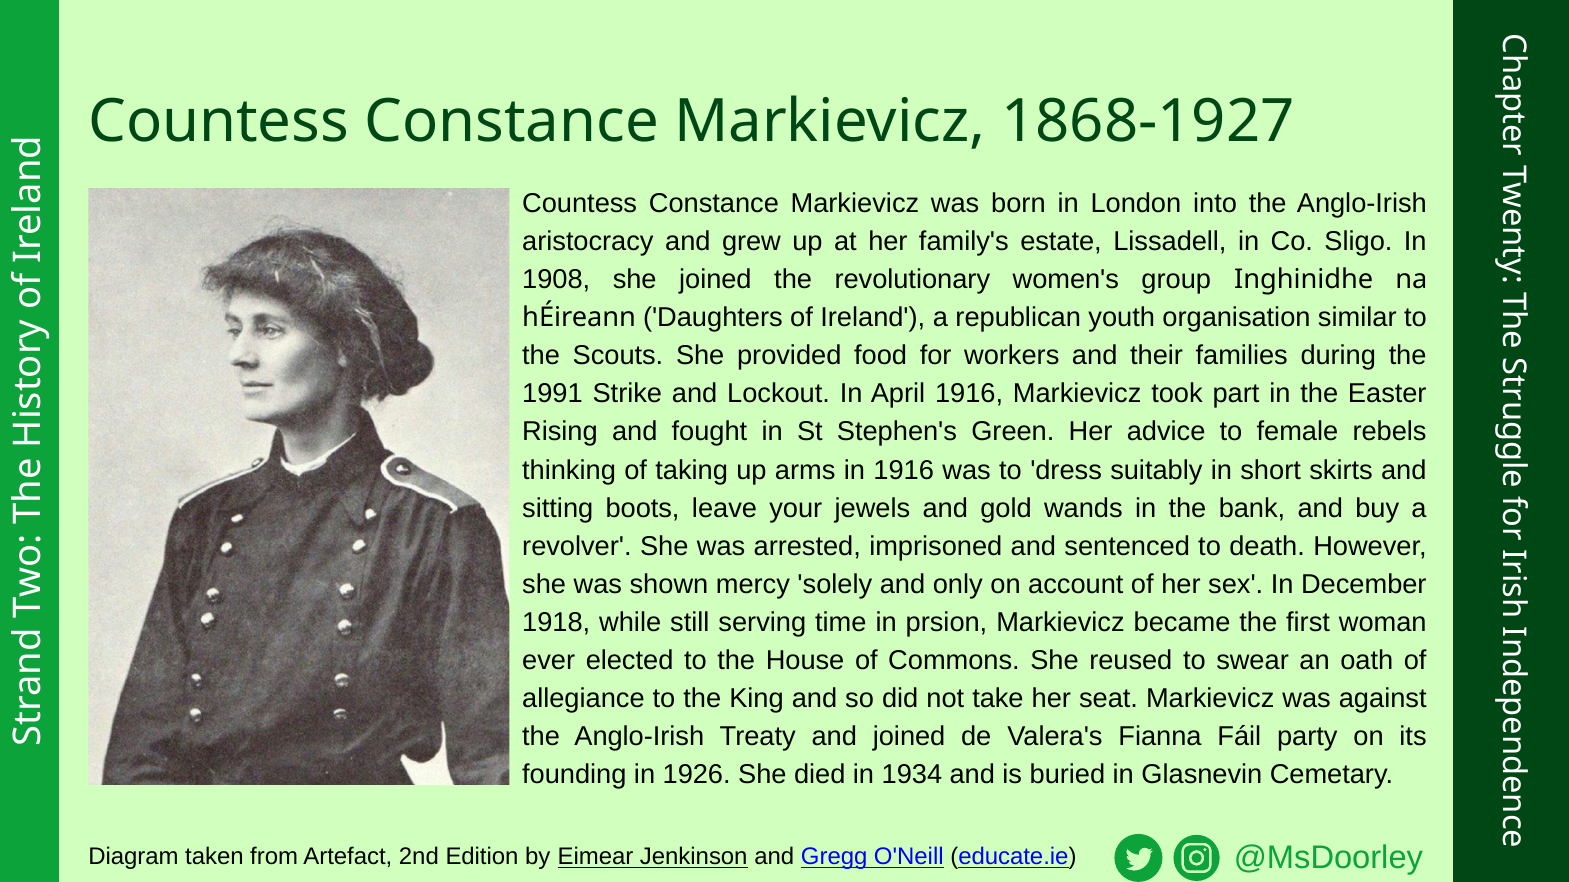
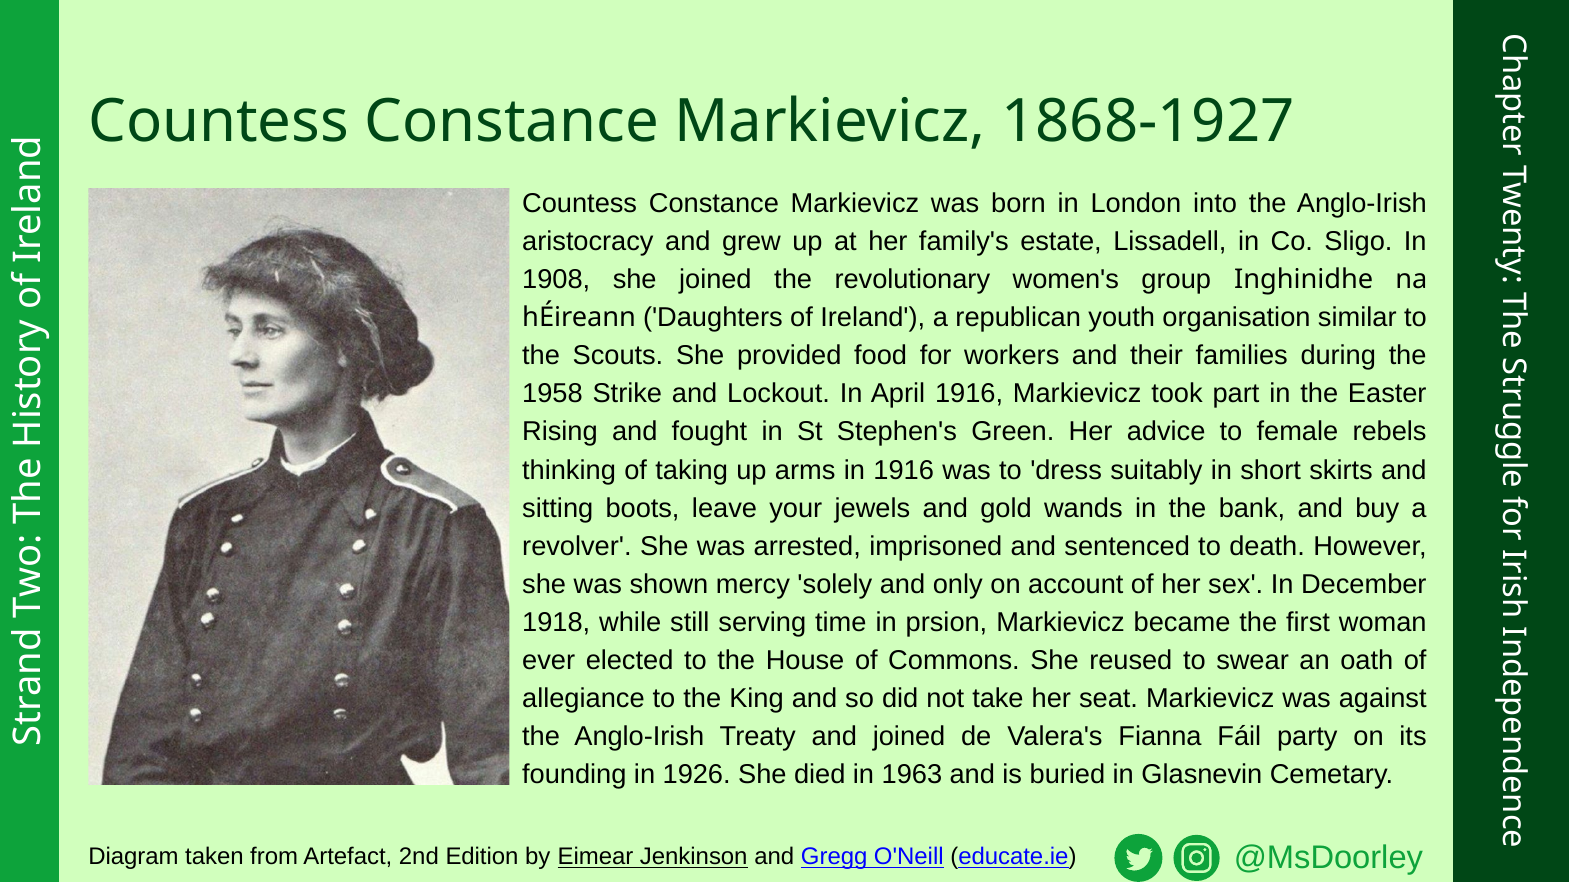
1991: 1991 -> 1958 (553, 394)
1934: 1934 -> 1963 (912, 775)
